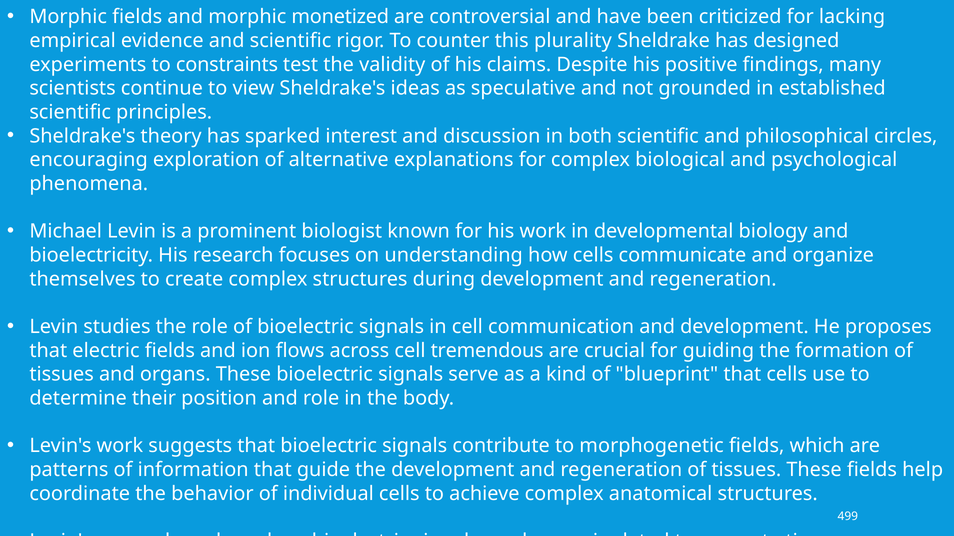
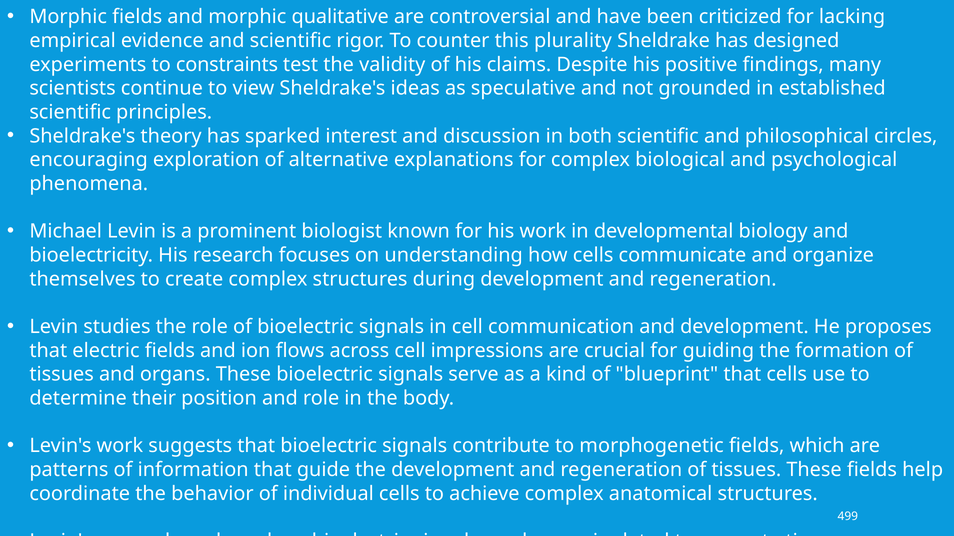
monetized: monetized -> qualitative (340, 17)
tremendous: tremendous -> impressions (487, 351)
